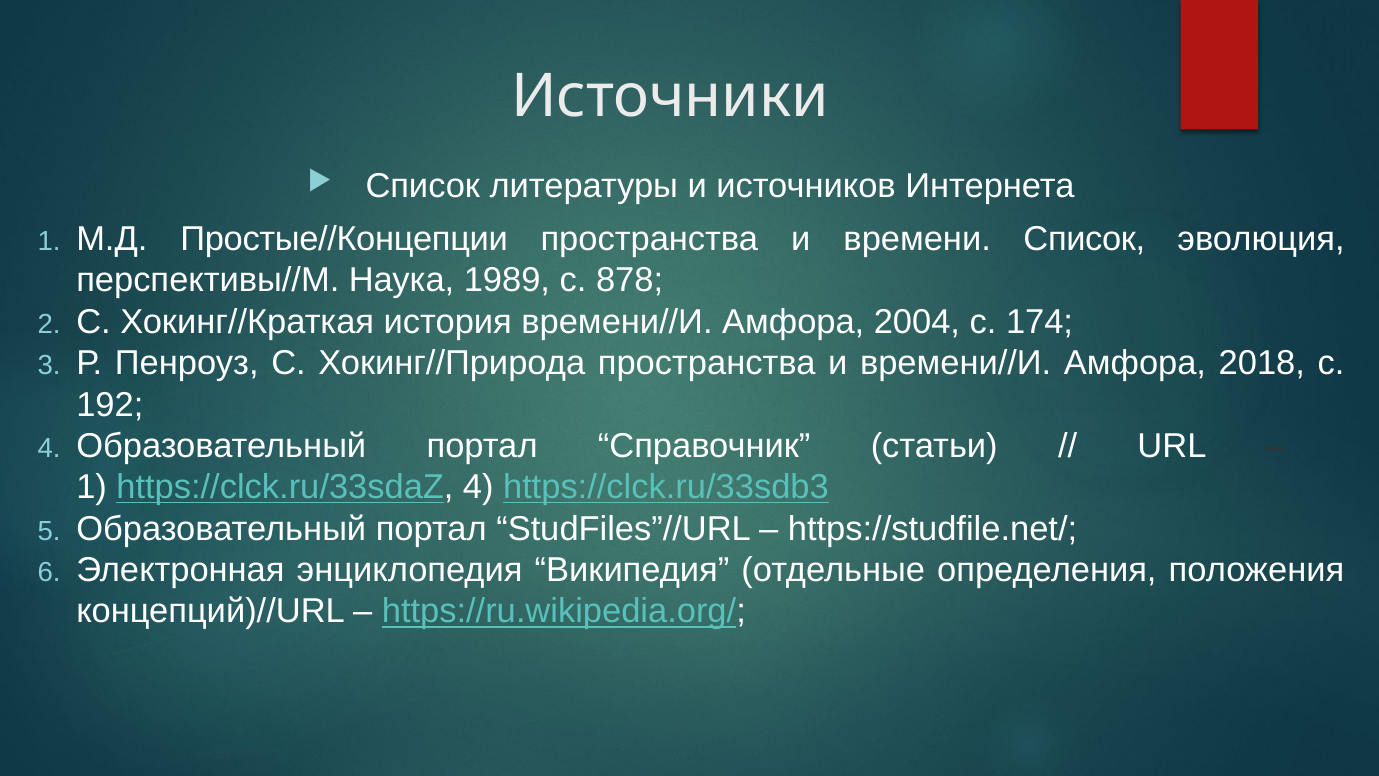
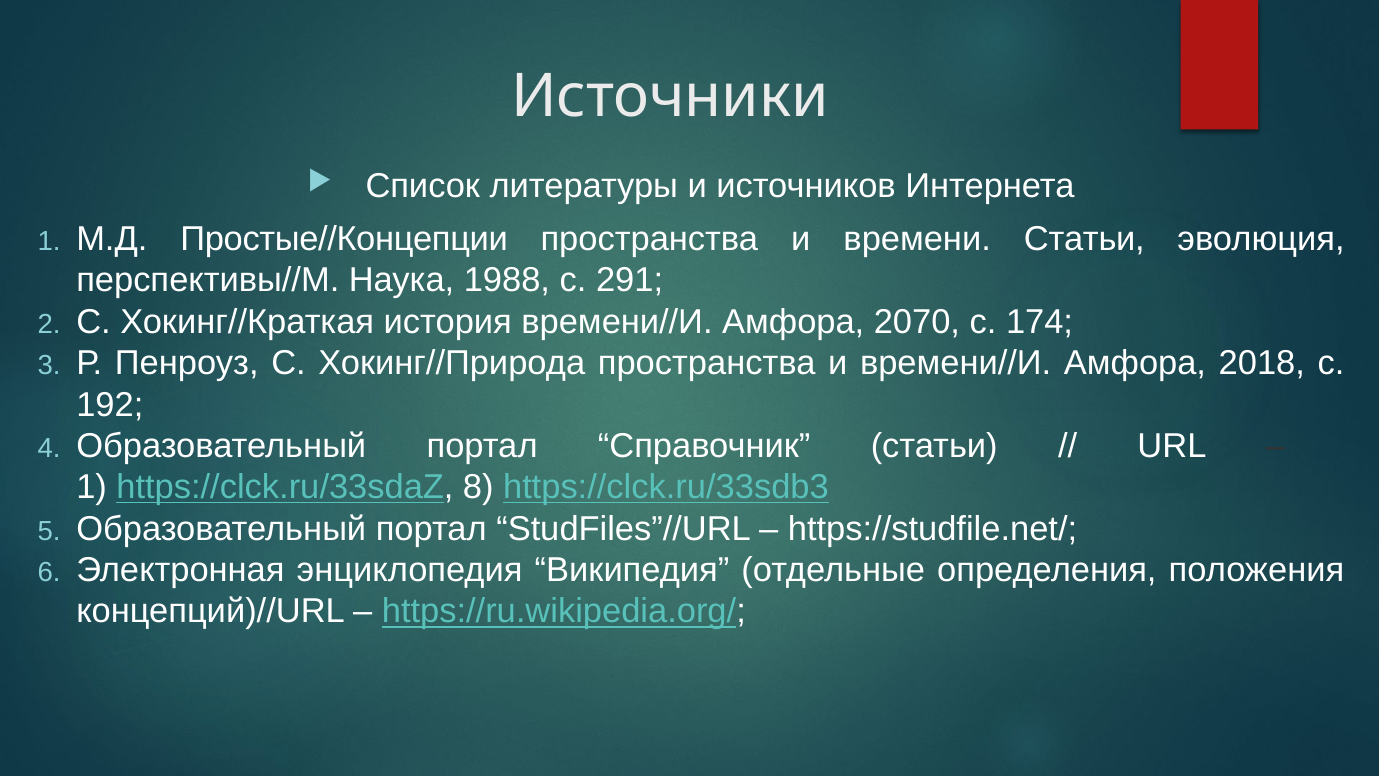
времени Список: Список -> Статьи (1084, 239)
1989: 1989 -> 1988 (507, 280)
878: 878 -> 291 (630, 280)
2004: 2004 -> 2070 (917, 322)
https://clck.ru/33sdaZ 4: 4 -> 8 (478, 487)
